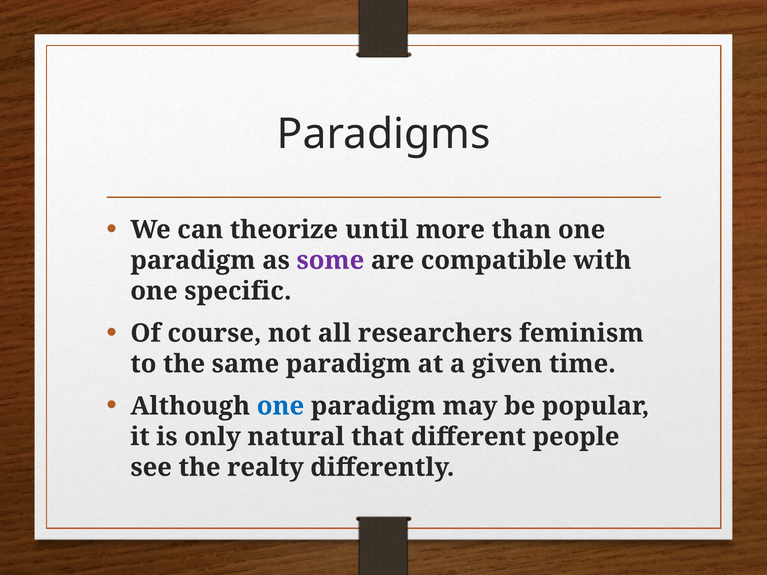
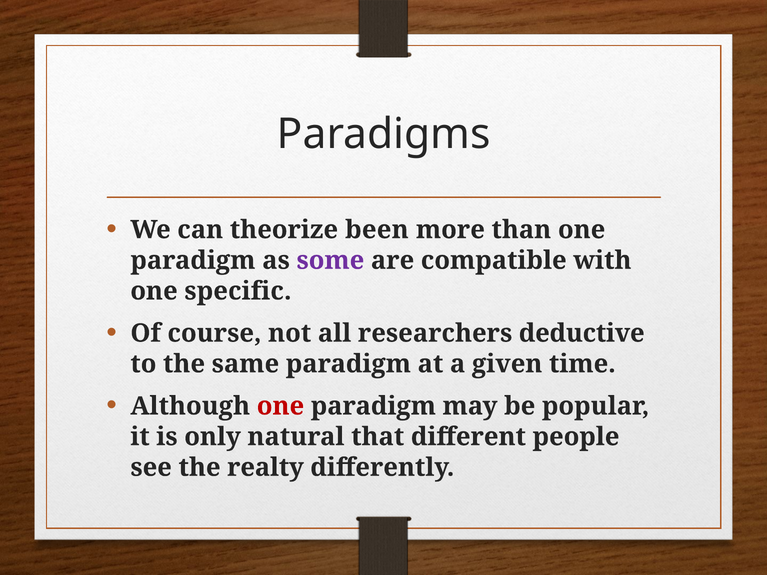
until: until -> been (377, 230)
feminism: feminism -> deductive (582, 333)
one colour: blue -> red (280, 406)
